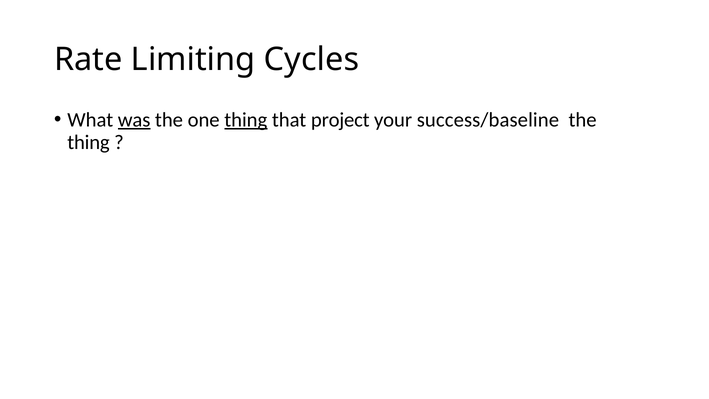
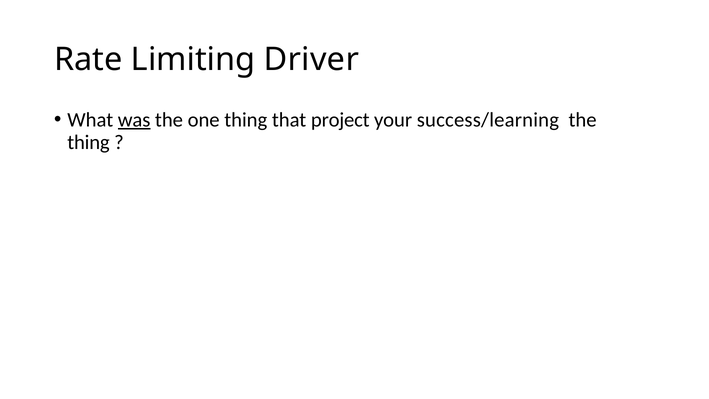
Cycles: Cycles -> Driver (311, 60)
thing underline: present -> none (246, 120)
success/baseline: success/baseline -> success/learning (488, 120)
